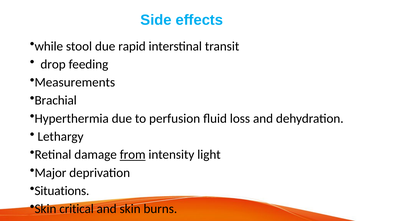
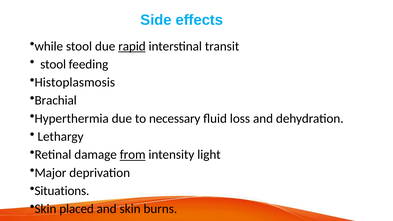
rapid underline: none -> present (132, 46)
drop: drop -> stool (53, 64)
Measurements: Measurements -> Histoplasmosis (75, 82)
perfusion: perfusion -> necessary (175, 119)
critical: critical -> placed (77, 209)
